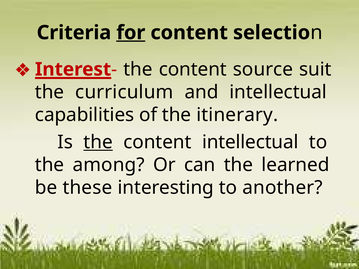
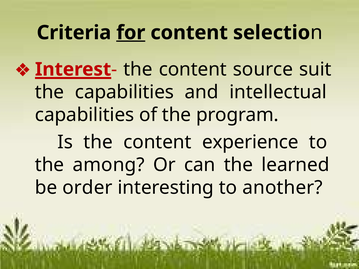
the curriculum: curriculum -> capabilities (124, 92)
itinerary: itinerary -> program (237, 115)
the underline: present -> none (98, 142)
content intellectual: intellectual -> experience (250, 142)
these: these -> order (87, 188)
